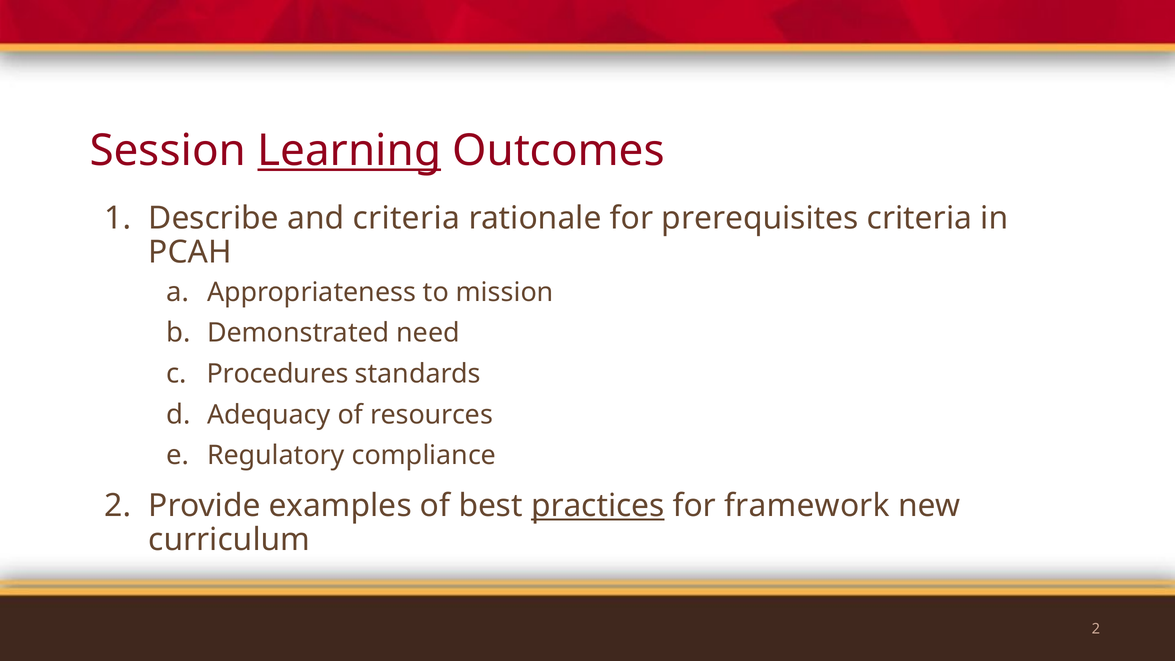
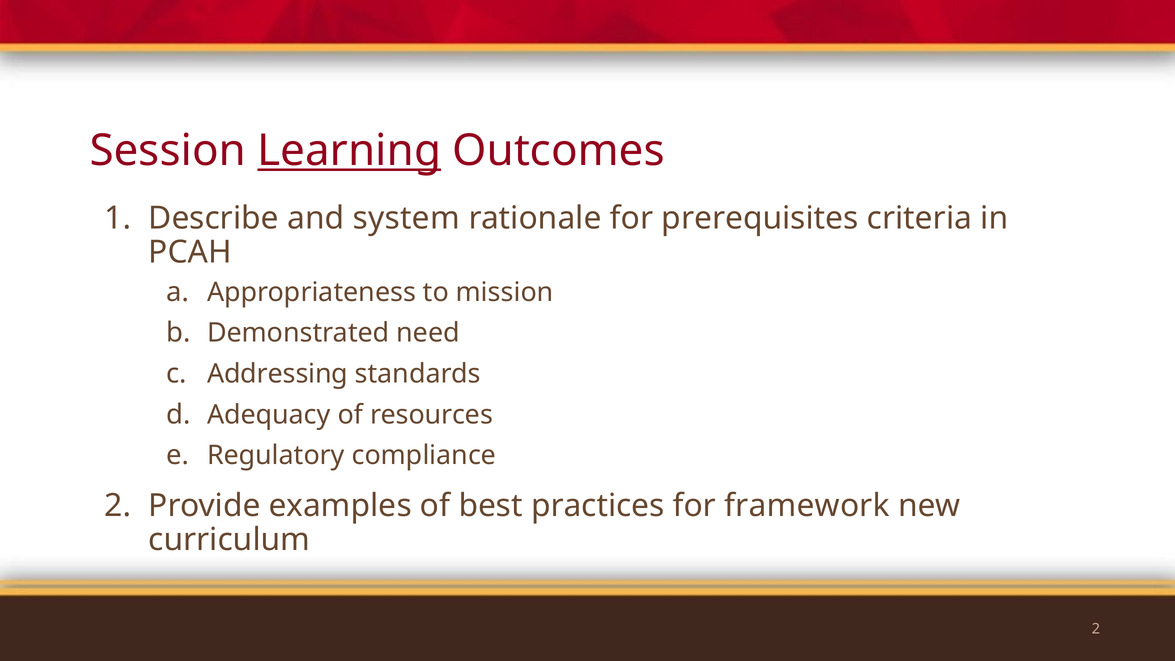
and criteria: criteria -> system (406, 218)
Procedures: Procedures -> Addressing (278, 374)
practices underline: present -> none (598, 506)
